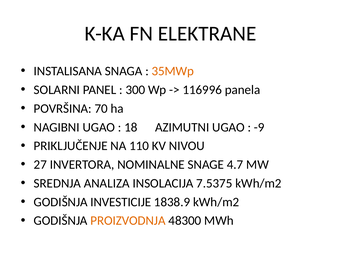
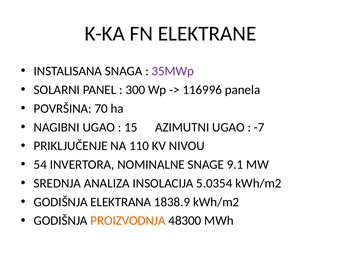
35MWp colour: orange -> purple (173, 71)
18: 18 -> 15 (131, 127)
-9: -9 -> -7 (259, 127)
27: 27 -> 54 (40, 164)
4.7: 4.7 -> 9.1 (235, 164)
7.5375: 7.5375 -> 5.0354 (214, 183)
INVESTICIJE: INVESTICIJE -> ELEKTRANA (121, 202)
